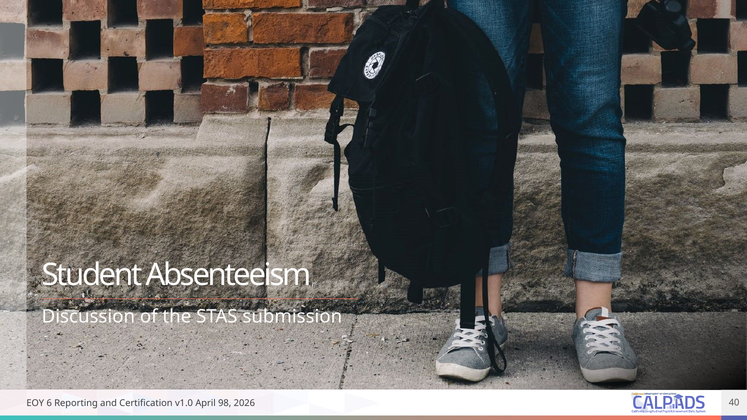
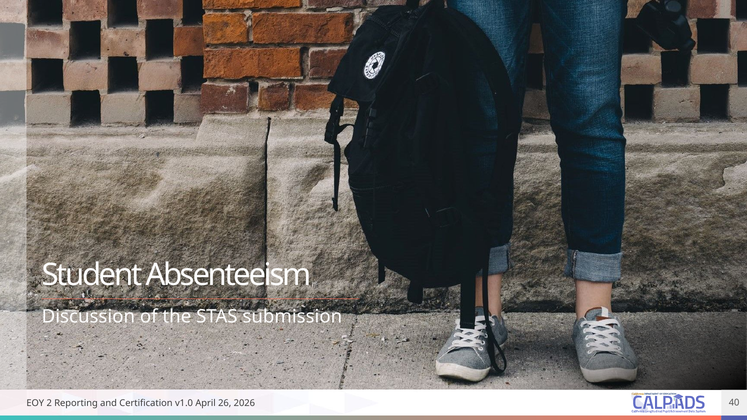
6: 6 -> 2 (49, 403)
98: 98 -> 26 (225, 403)
